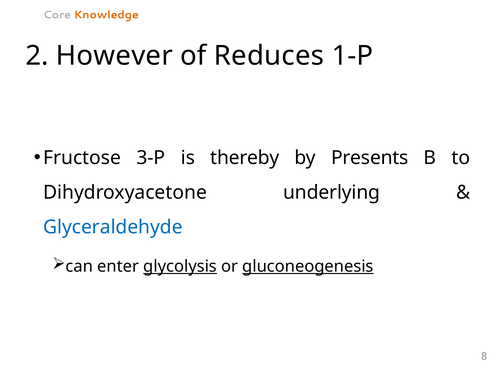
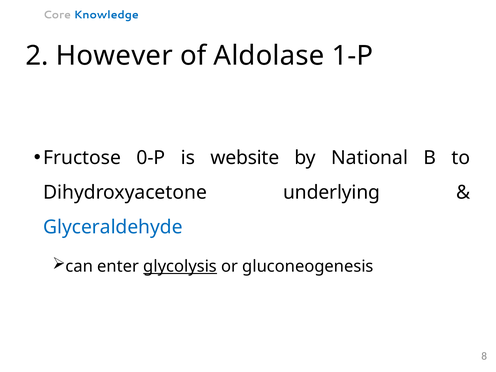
Knowledge colour: orange -> blue (106, 15)
Reduces: Reduces -> Aldolase (269, 56)
3-P: 3-P -> 0-P (151, 158)
thereby: thereby -> website (245, 158)
Presents: Presents -> National (370, 158)
gluconeogenesis underline: present -> none (308, 266)
